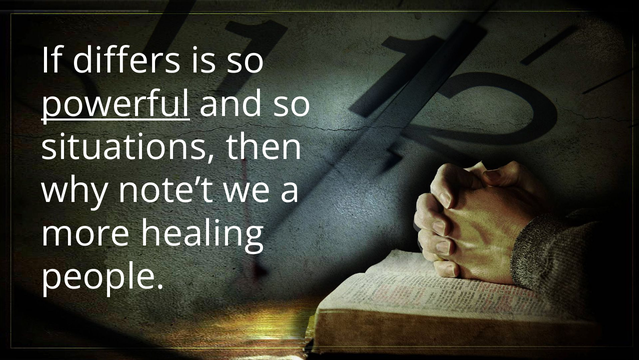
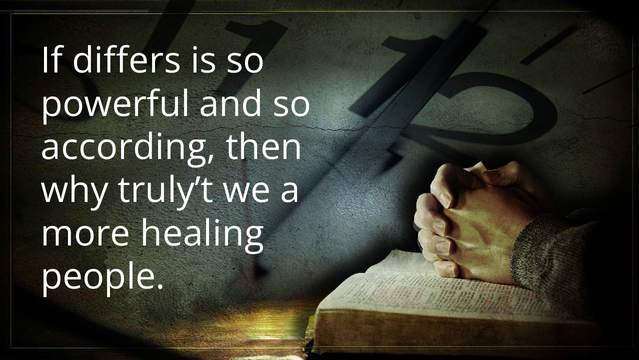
powerful underline: present -> none (115, 104)
situations: situations -> according (128, 147)
note’t: note’t -> truly’t (166, 190)
